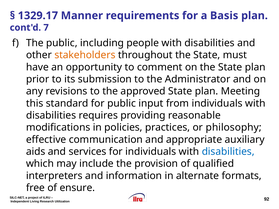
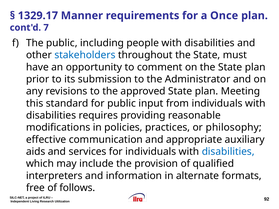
Basis: Basis -> Once (224, 16)
stakeholders colour: orange -> blue (85, 55)
ensure: ensure -> follows (77, 188)
